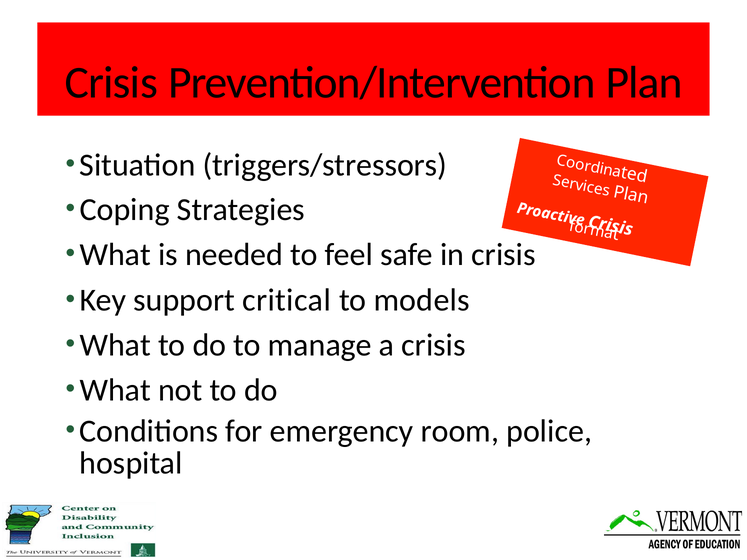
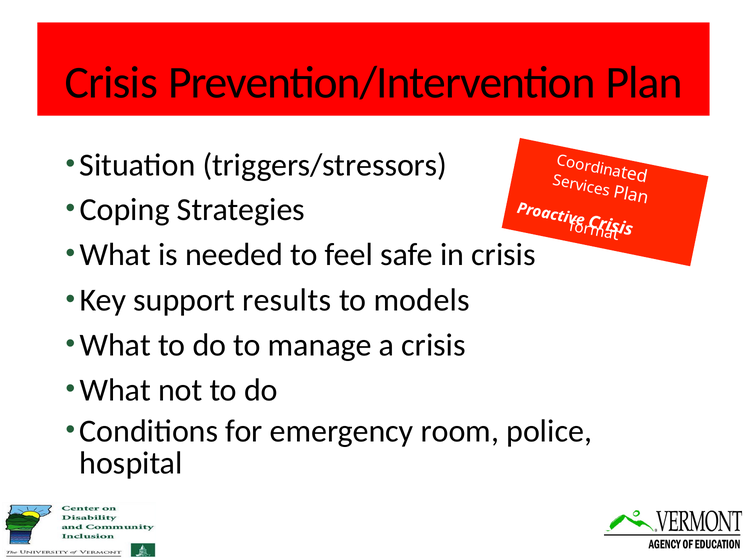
critical: critical -> results (287, 301)
